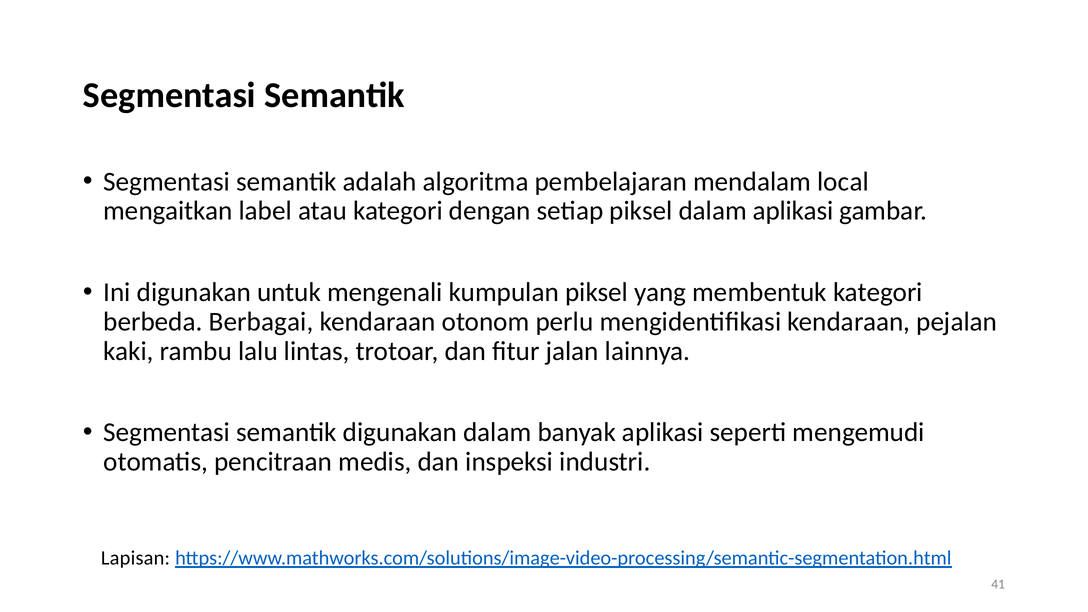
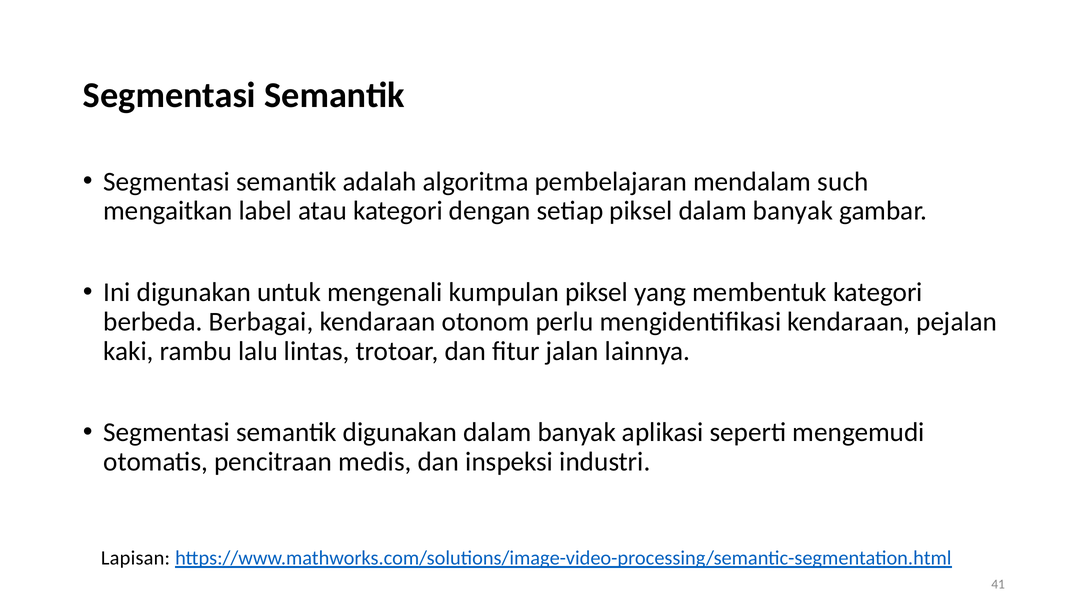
local: local -> such (843, 182)
piksel dalam aplikasi: aplikasi -> banyak (793, 211)
